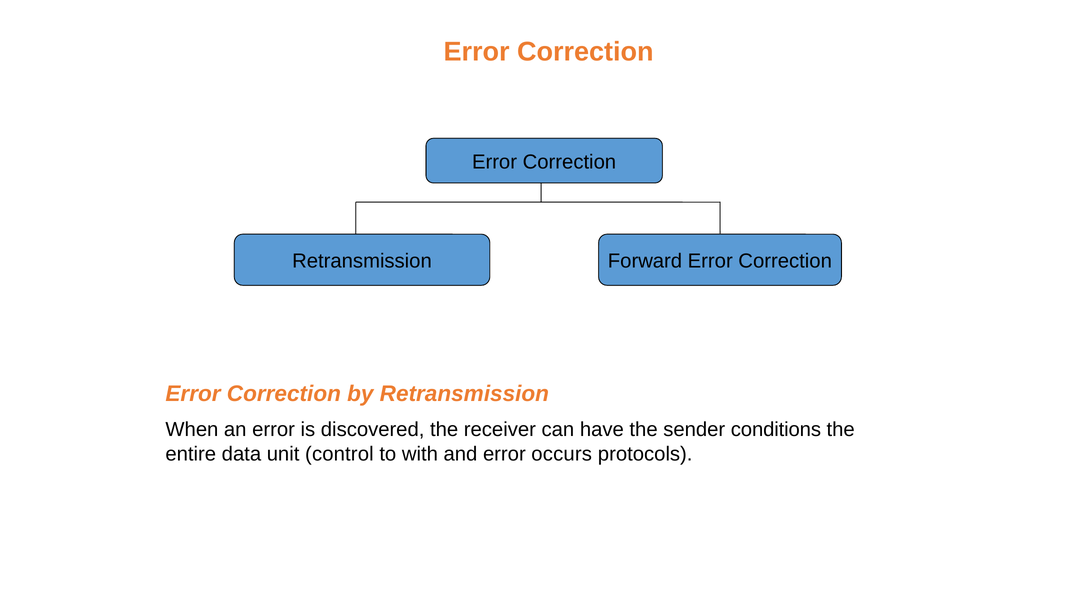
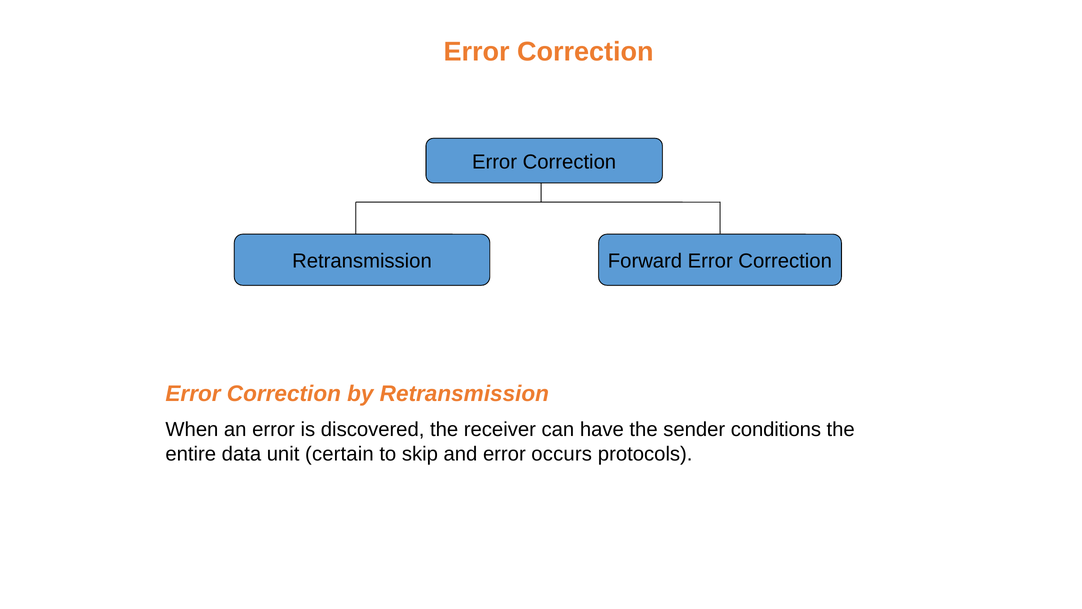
control: control -> certain (339, 454)
with: with -> skip (420, 454)
